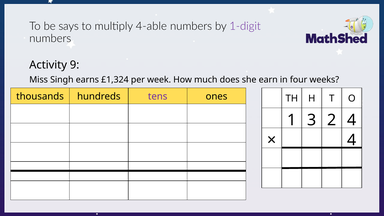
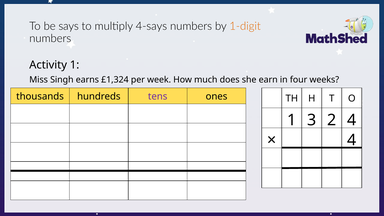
4-able: 4-able -> 4-says (151, 26)
1-digit colour: purple -> orange (245, 26)
Activity 9: 9 -> 1 (75, 65)
